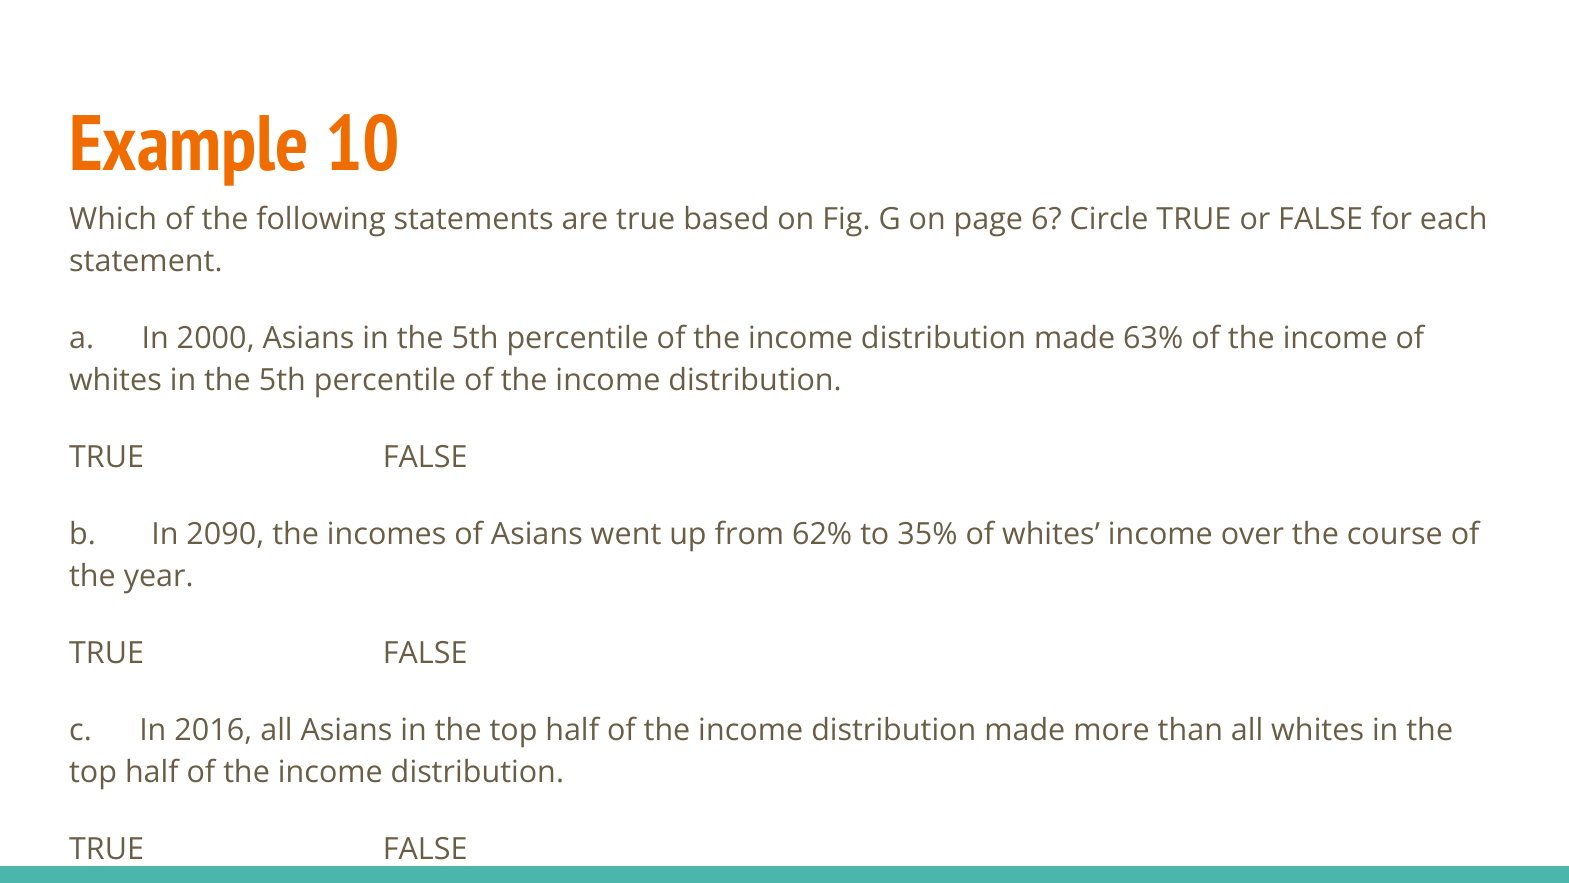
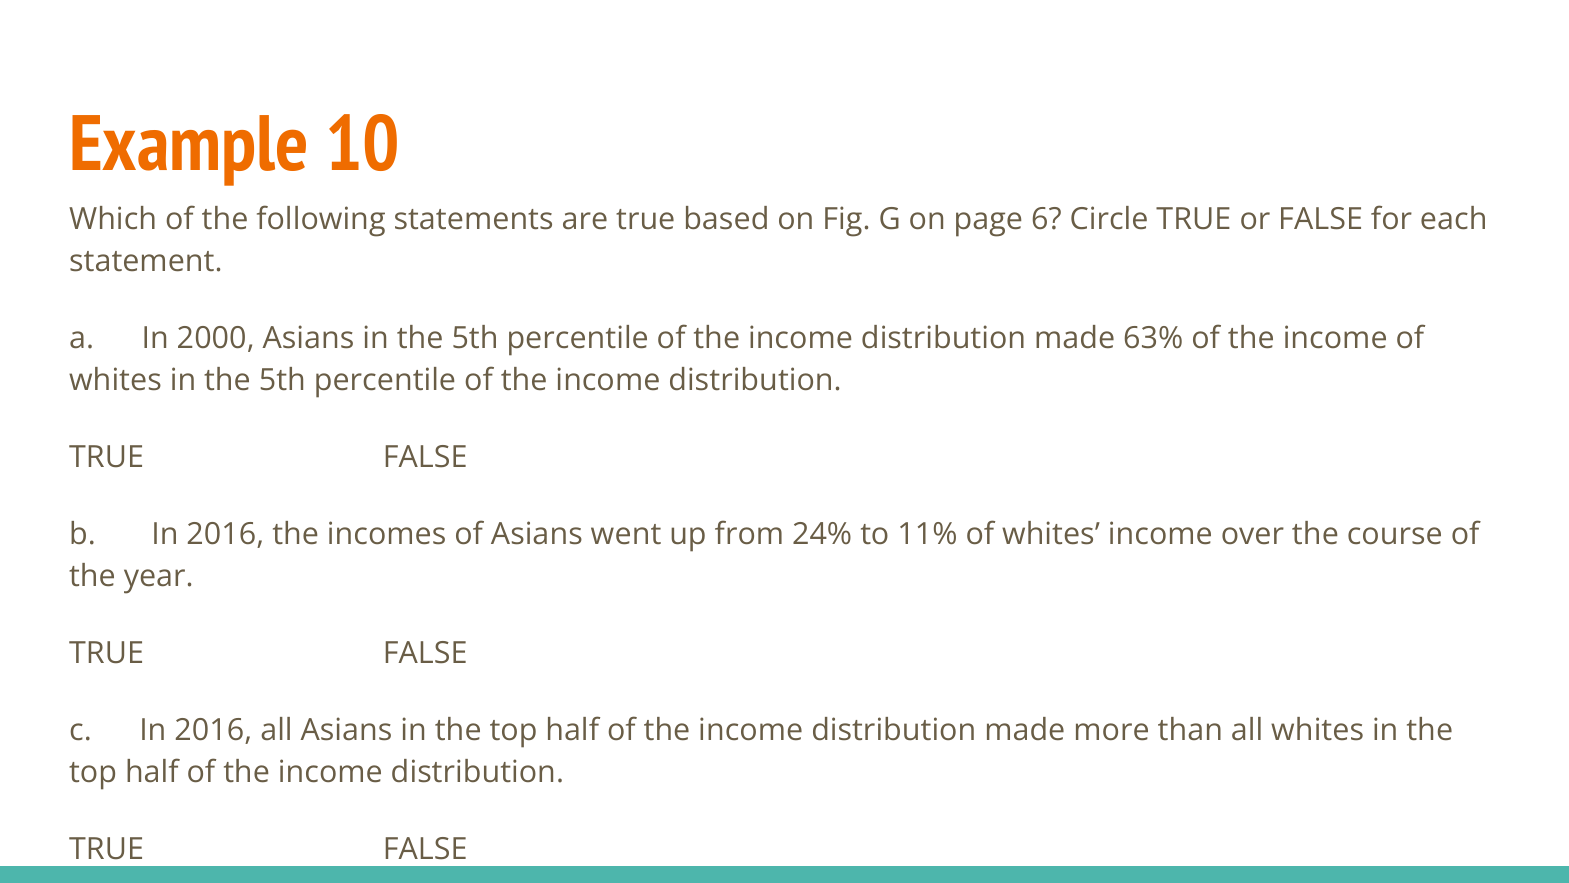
b In 2090: 2090 -> 2016 (225, 534)
62%: 62% -> 24% (822, 534)
35%: 35% -> 11% (927, 534)
